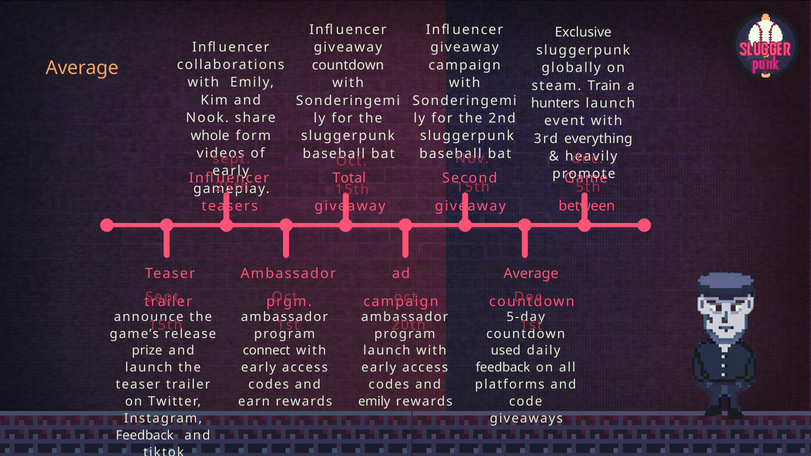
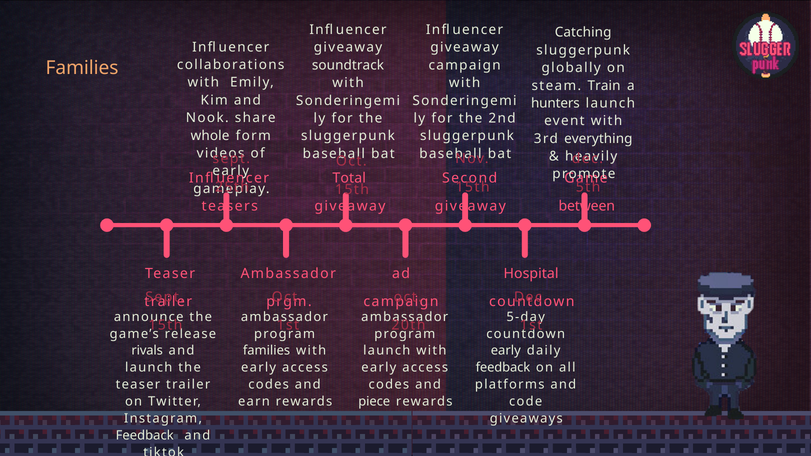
Exclusive: Exclusive -> Catching (583, 32)
countdown: countdown -> soundtrack (348, 65)
Average: Average -> Families (82, 68)
Average: Average -> Hospital (531, 274)
connect: connect -> families (267, 351)
prize: prize -> rivals (147, 351)
used: used -> early (506, 351)
emily: emily -> piece (374, 402)
